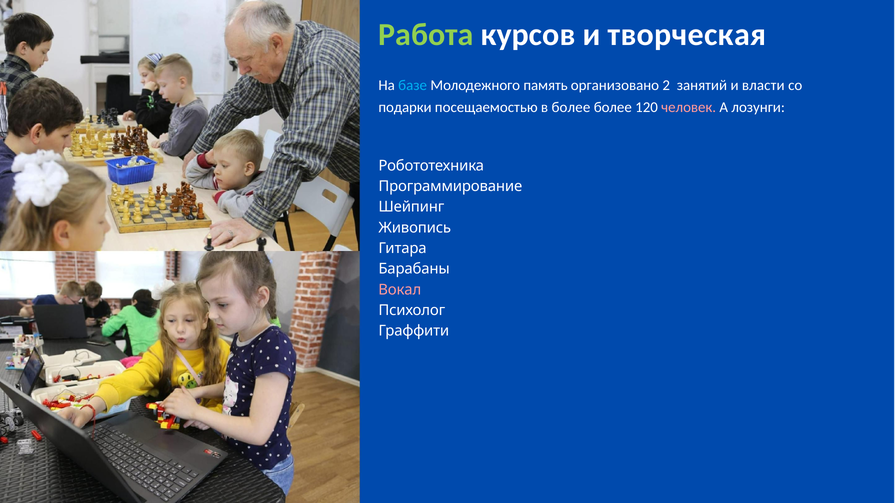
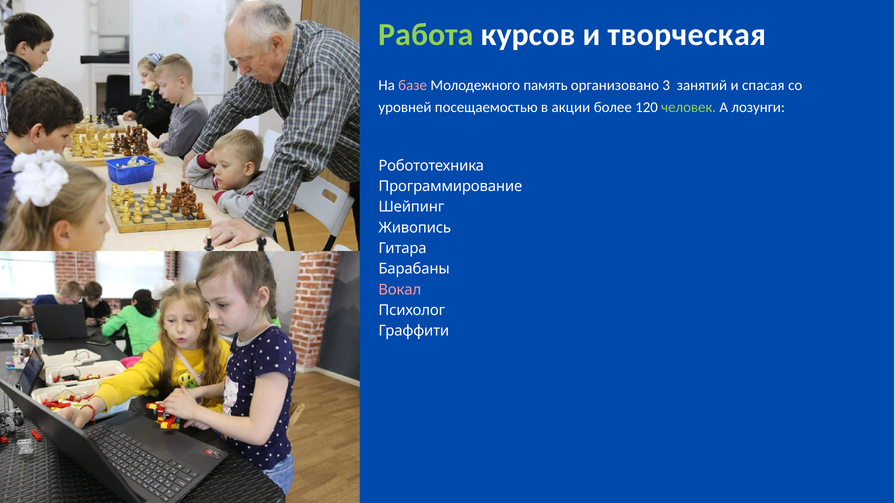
базе colour: light blue -> pink (413, 85)
2: 2 -> 3 (666, 85)
власти: власти -> спасая (763, 85)
подарки: подарки -> уровней (405, 107)
в более: более -> акции (571, 107)
человек colour: pink -> light green (689, 107)
